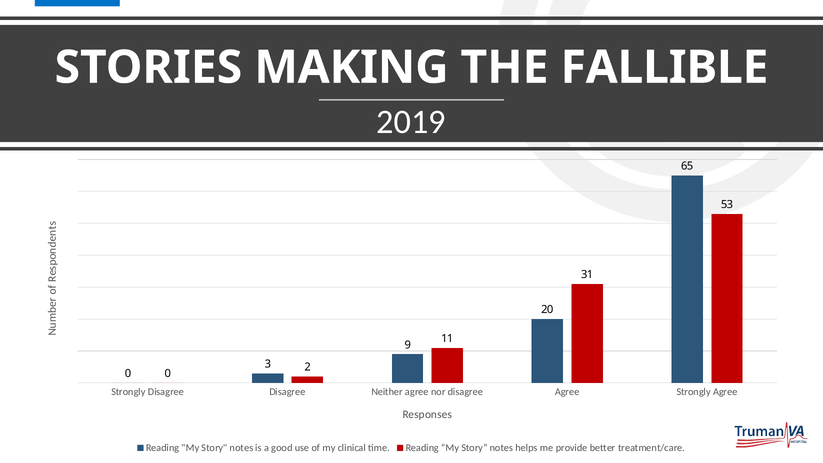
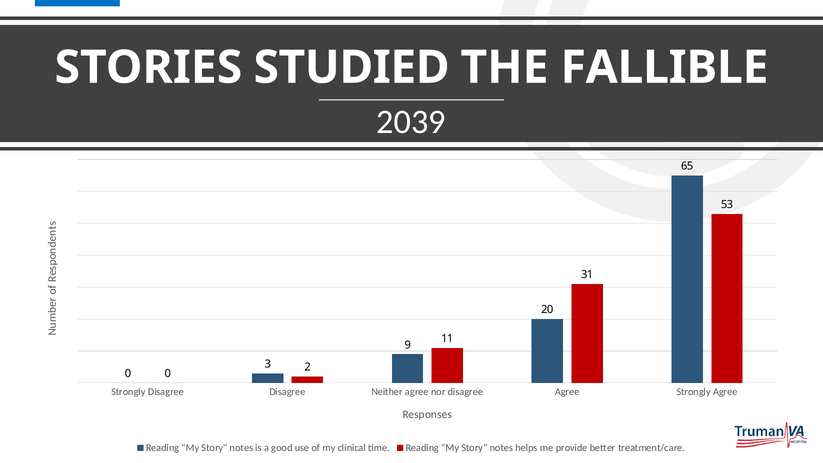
MAKING: MAKING -> STUDIED (352, 67)
2019: 2019 -> 2039 (411, 122)
